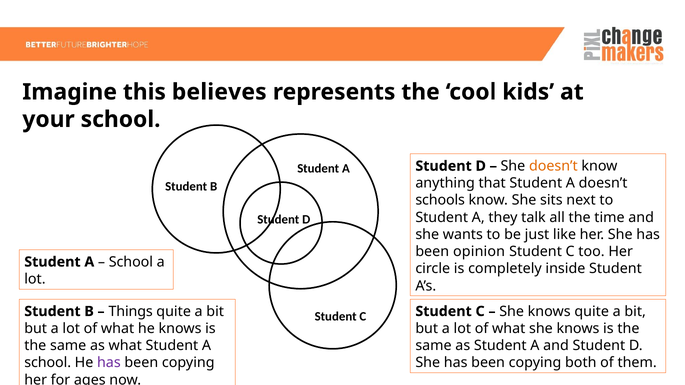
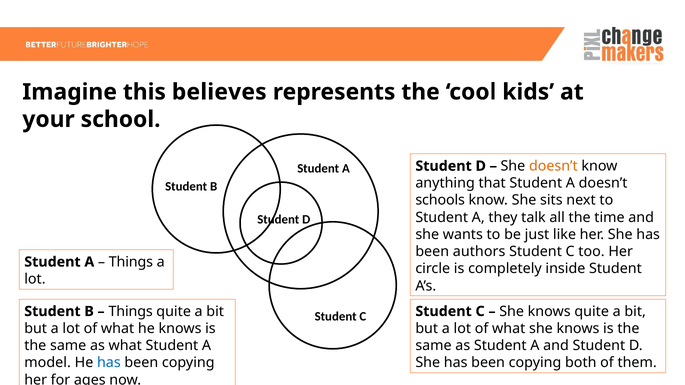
opinion: opinion -> authors (479, 252)
School: School -> Things (131, 262)
school: school -> model (48, 363)
has colour: purple -> blue (109, 363)
